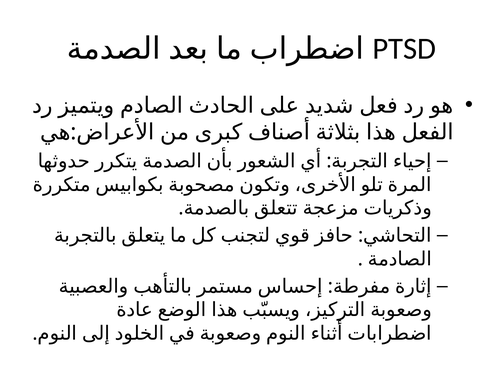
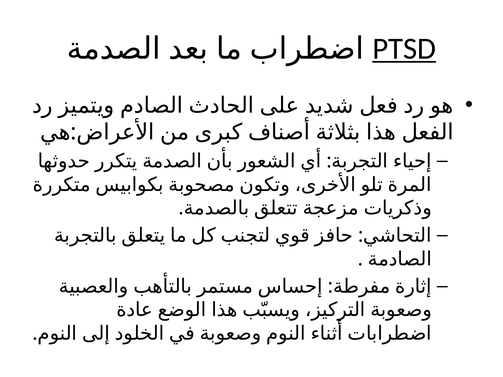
PTSD underline: none -> present (404, 49)
